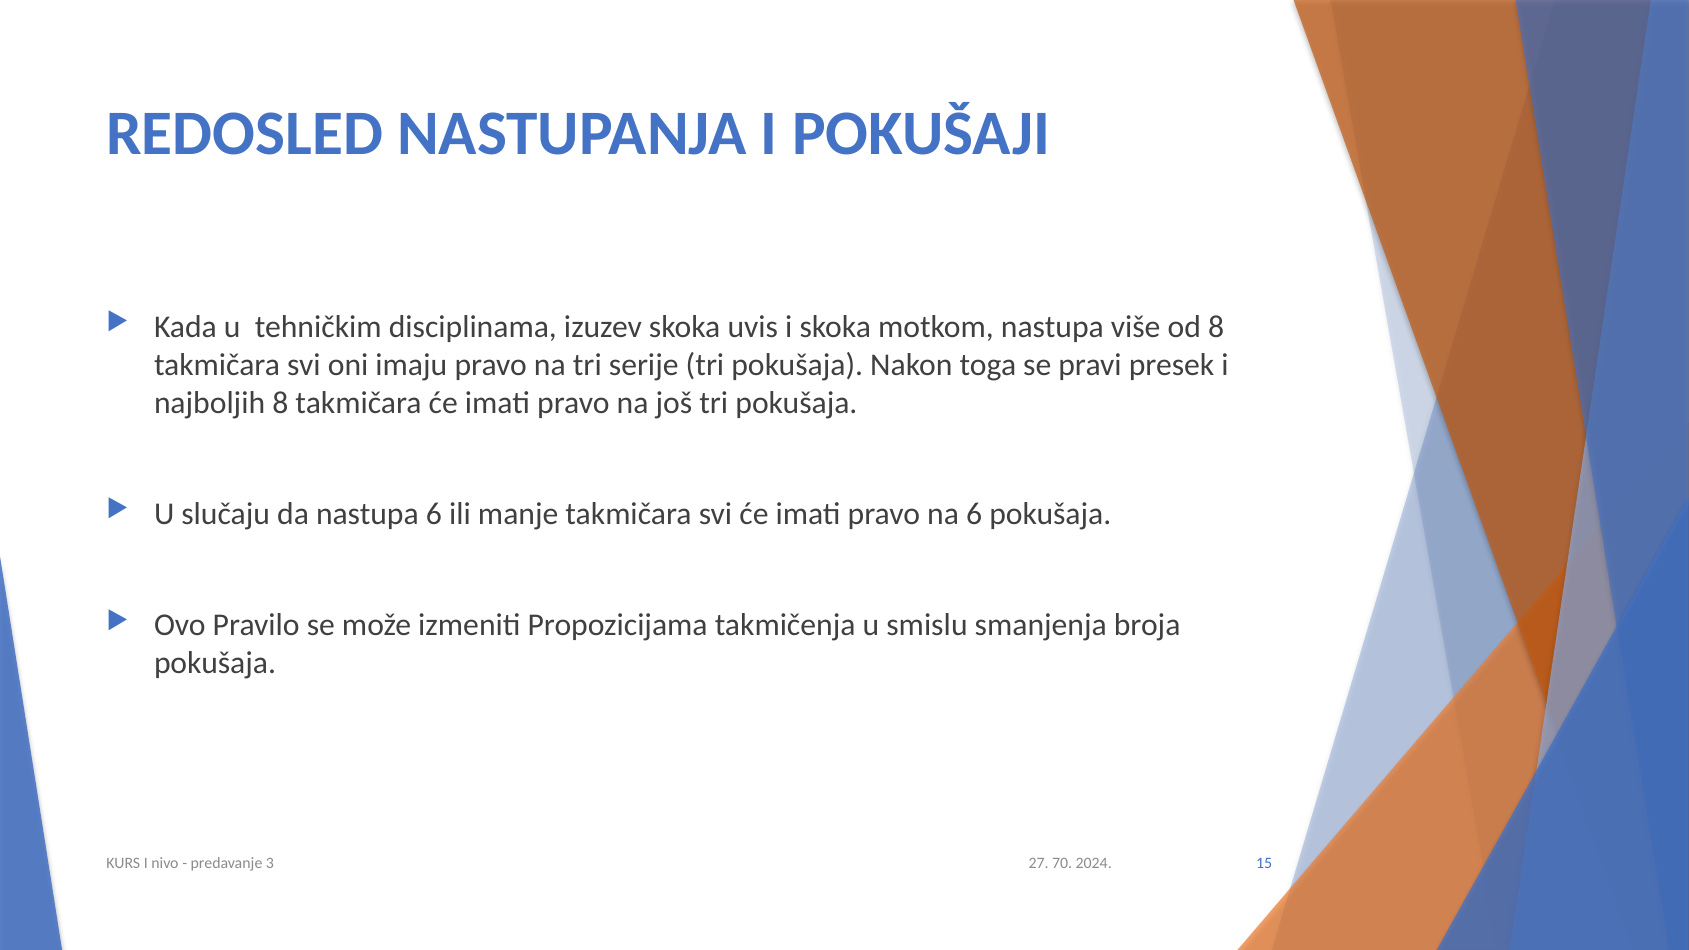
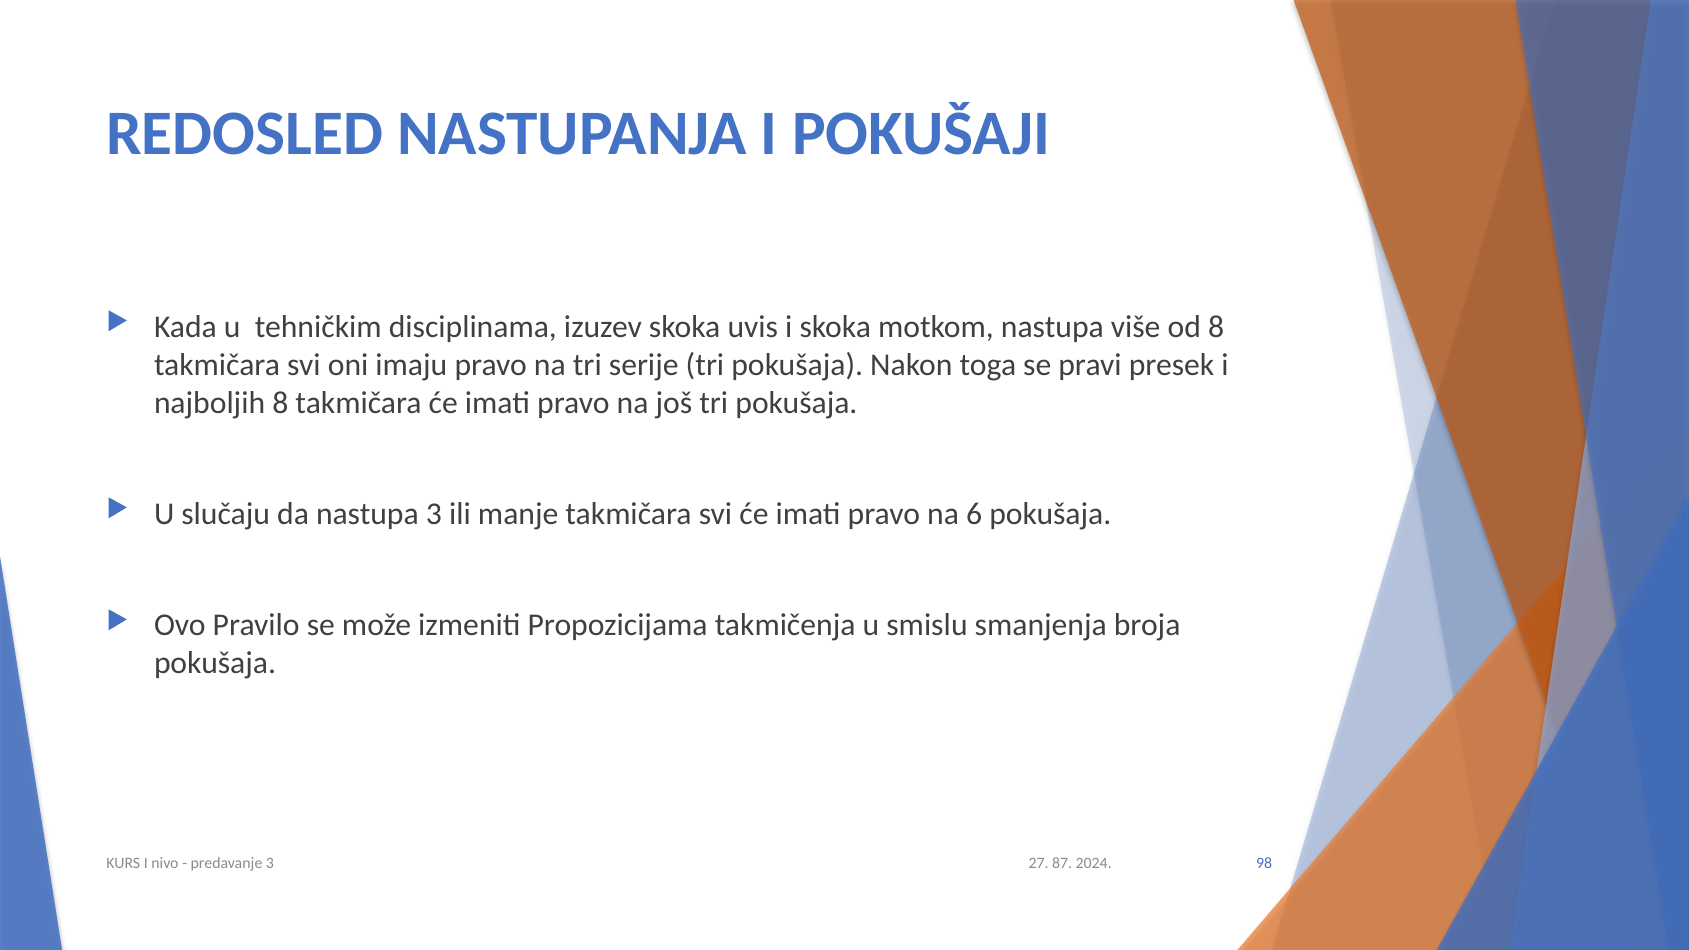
nastupa 6: 6 -> 3 (434, 514)
15: 15 -> 98 (1264, 863)
70: 70 -> 87 (1062, 863)
